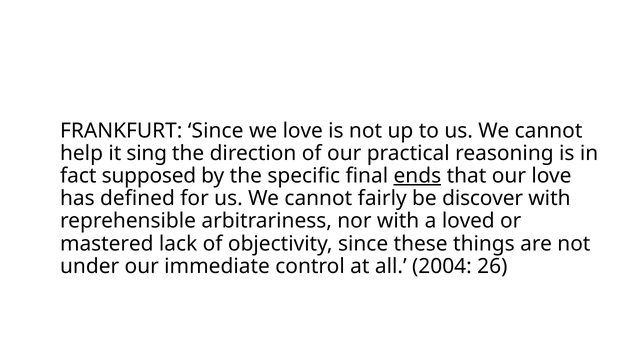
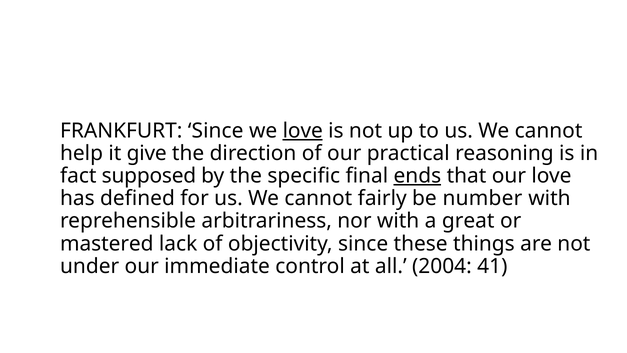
love underline: none -> present (303, 131)
sing: sing -> give (147, 153)
discover: discover -> number (482, 198)
loved: loved -> great (468, 221)
26: 26 -> 41 (492, 266)
